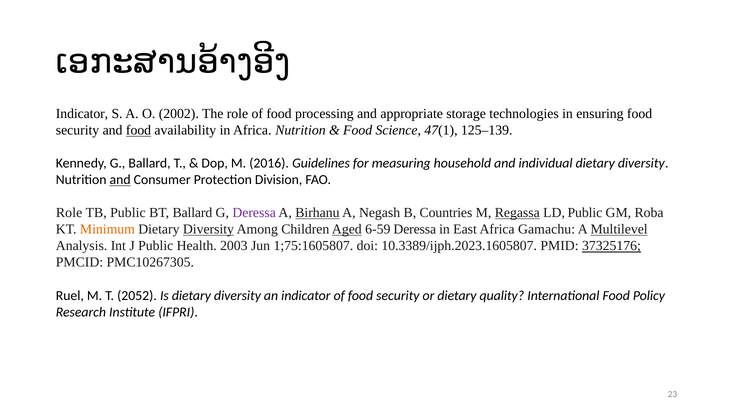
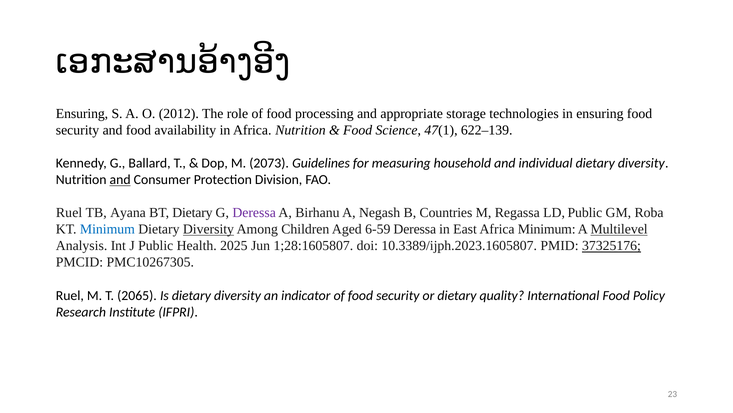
Indicator: Indicator -> Ensuring (82, 114)
2002: 2002 -> 2012 (179, 114)
food underline: present -> none (139, 130)
125–139: 125–139 -> 622–139 (487, 130)
2016: 2016 -> 2073 (269, 163)
Role: Role -> Ruel (69, 213)
TB Public: Public -> Ayana (128, 213)
BT Ballard: Ballard -> Dietary (192, 213)
Birhanu underline: present -> none (317, 213)
Regassa underline: present -> none (517, 213)
Minimum colour: orange -> blue (107, 229)
Aged underline: present -> none (347, 229)
Africa Gamachu: Gamachu -> Minimum (547, 229)
2003: 2003 -> 2025 (234, 246)
1;75:1605807: 1;75:1605807 -> 1;28:1605807 (313, 246)
2052: 2052 -> 2065 (137, 295)
